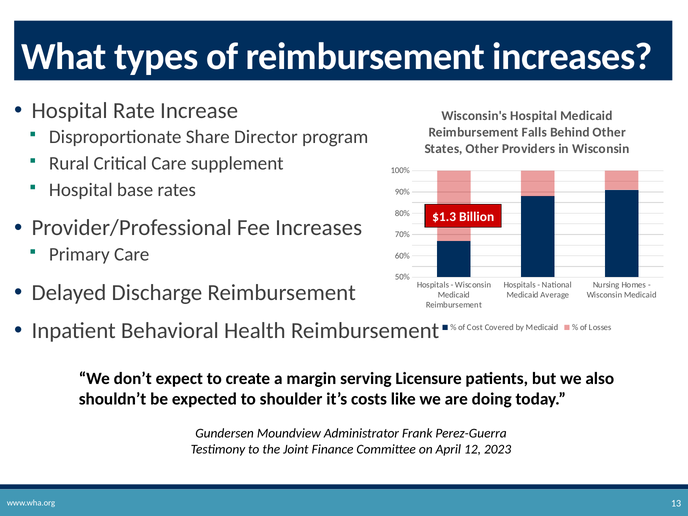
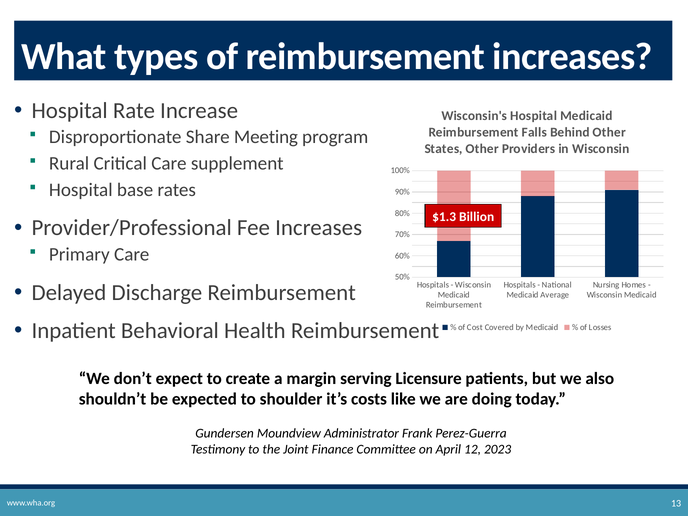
Director: Director -> Meeting (266, 137)
